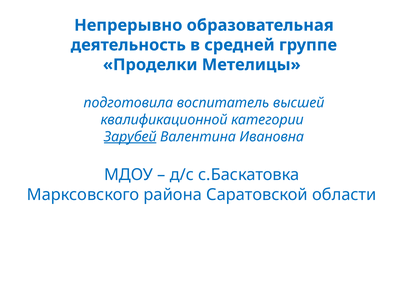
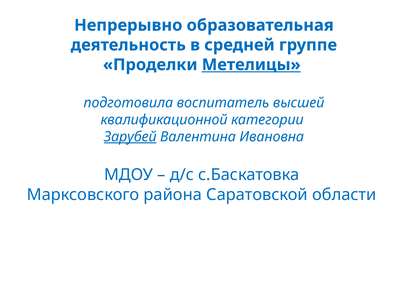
Метелицы underline: none -> present (251, 65)
